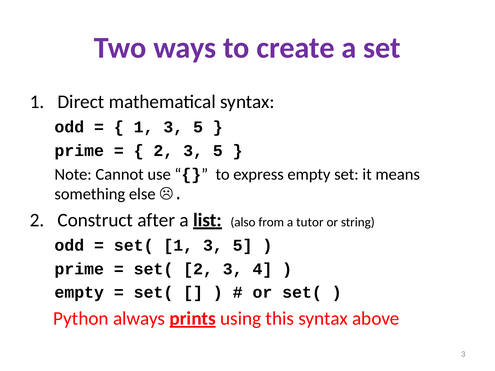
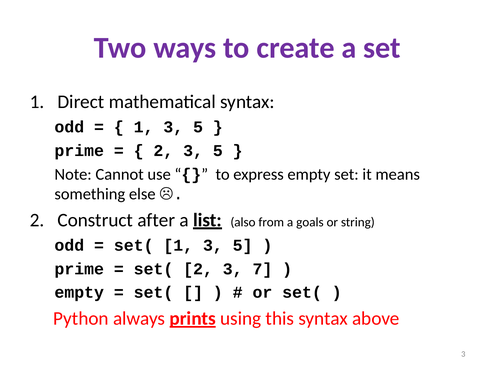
tutor: tutor -> goals (310, 222)
4: 4 -> 7 (262, 269)
